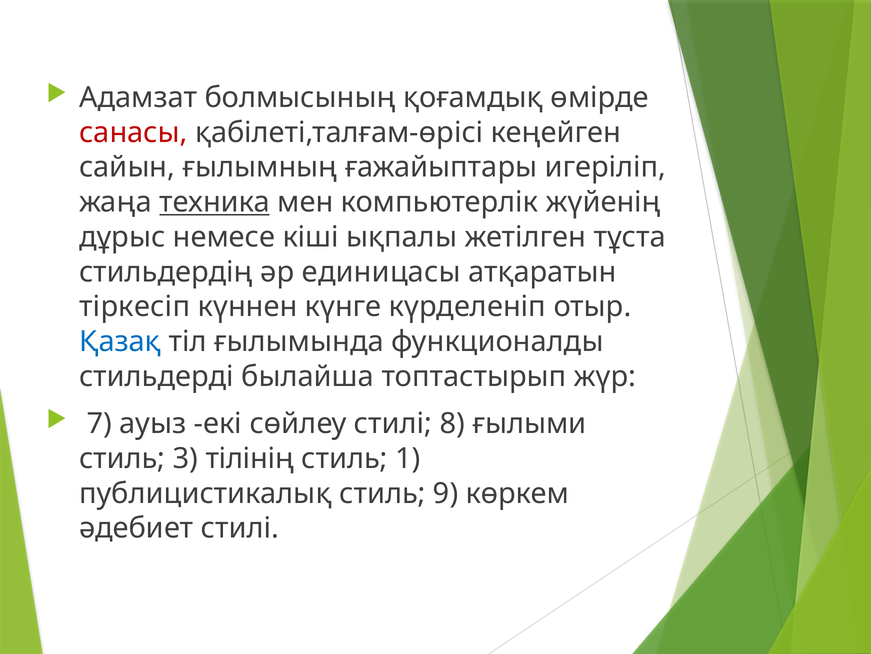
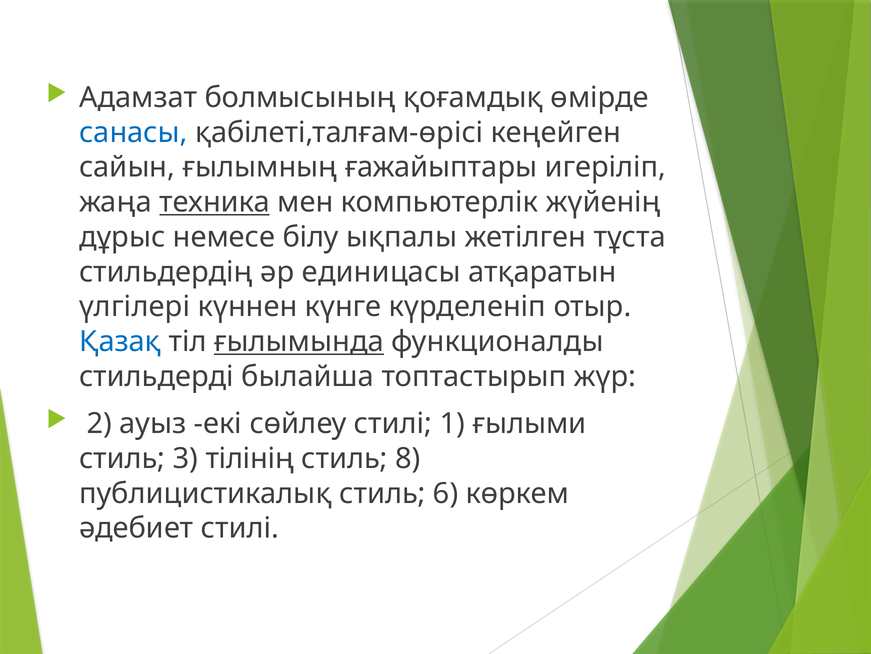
санасы colour: red -> blue (133, 132)
кіші: кіші -> білу (311, 237)
тіркесіп: тіркесіп -> үлгілері (135, 307)
ғылымында underline: none -> present (299, 341)
7: 7 -> 2 (99, 423)
8: 8 -> 1 (452, 423)
1: 1 -> 8 (408, 458)
9: 9 -> 6 (446, 493)
